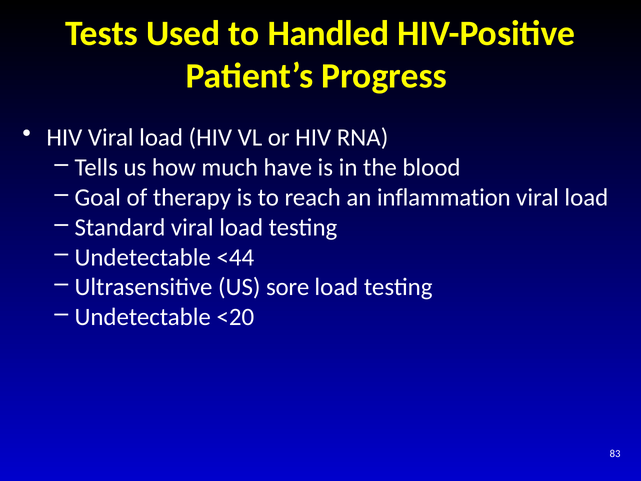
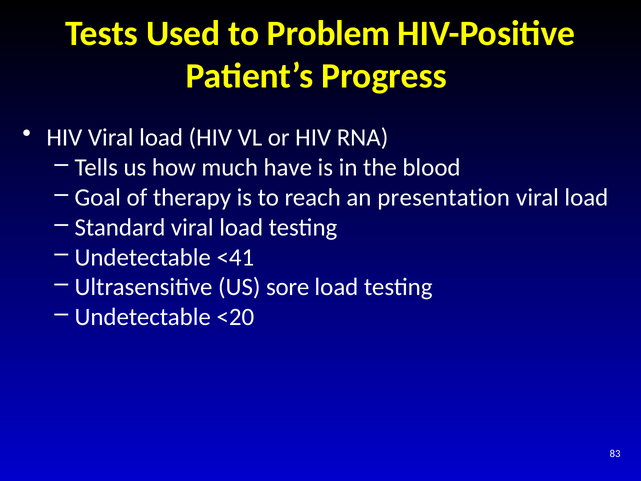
Handled: Handled -> Problem (329, 33)
inflammation: inflammation -> presentation (444, 197)
<44: <44 -> <41 (235, 257)
